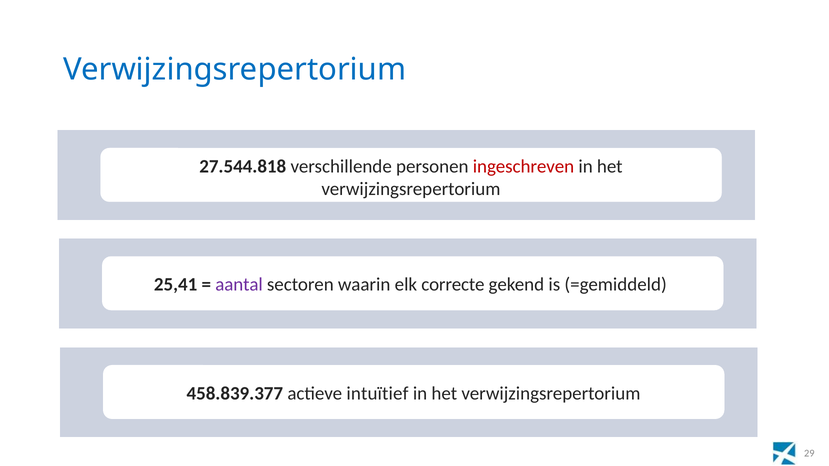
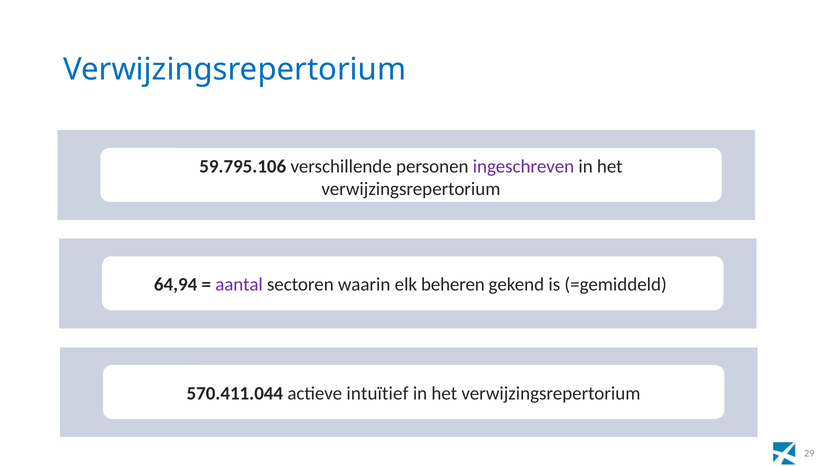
27.544.818: 27.544.818 -> 59.795.106 (243, 166)
ingeschreven colour: red -> purple (524, 166)
25,41: 25,41 -> 64,94 (176, 285)
correcte: correcte -> beheren (453, 285)
458.839.377: 458.839.377 -> 570.411.044 (235, 394)
